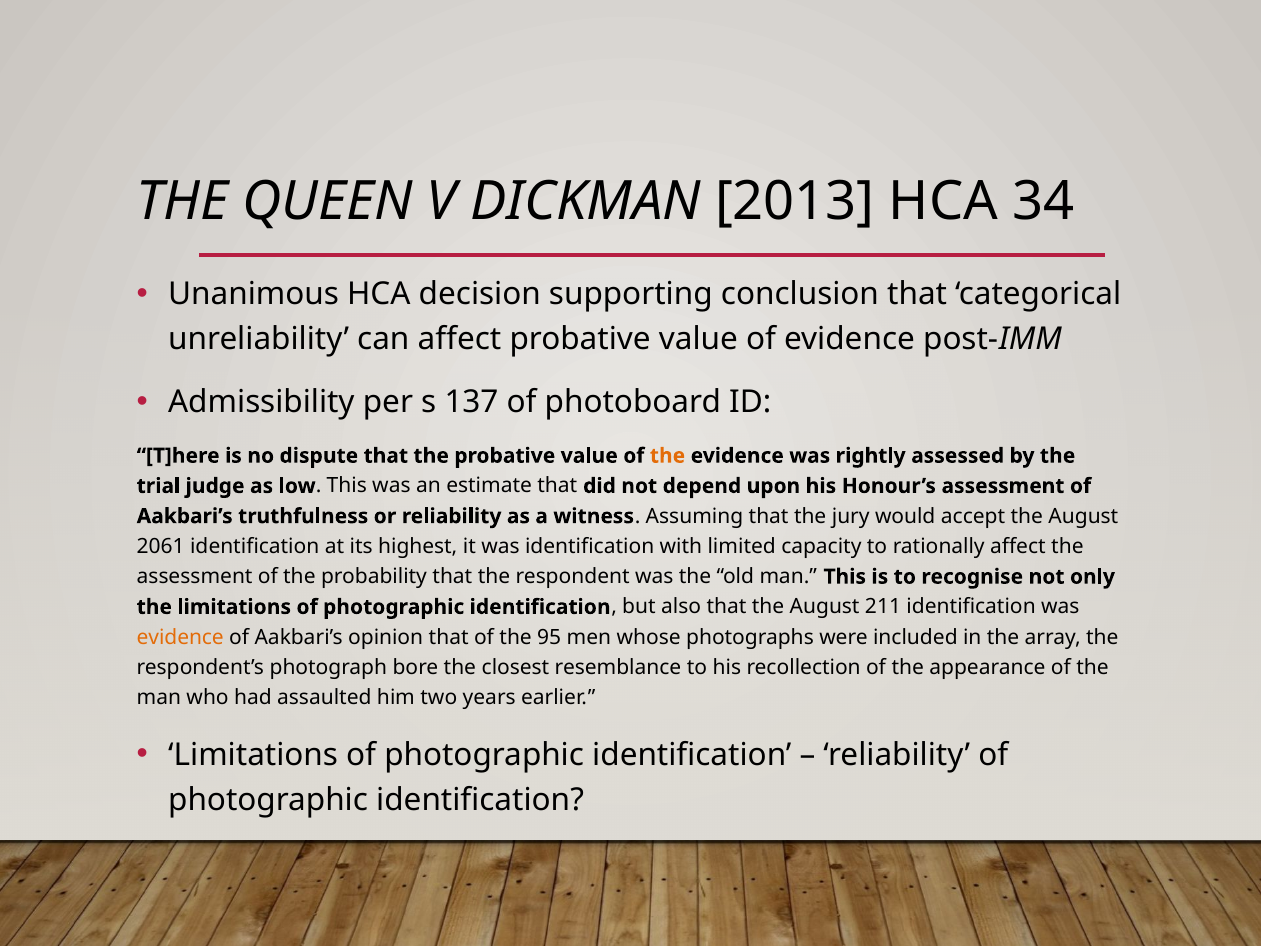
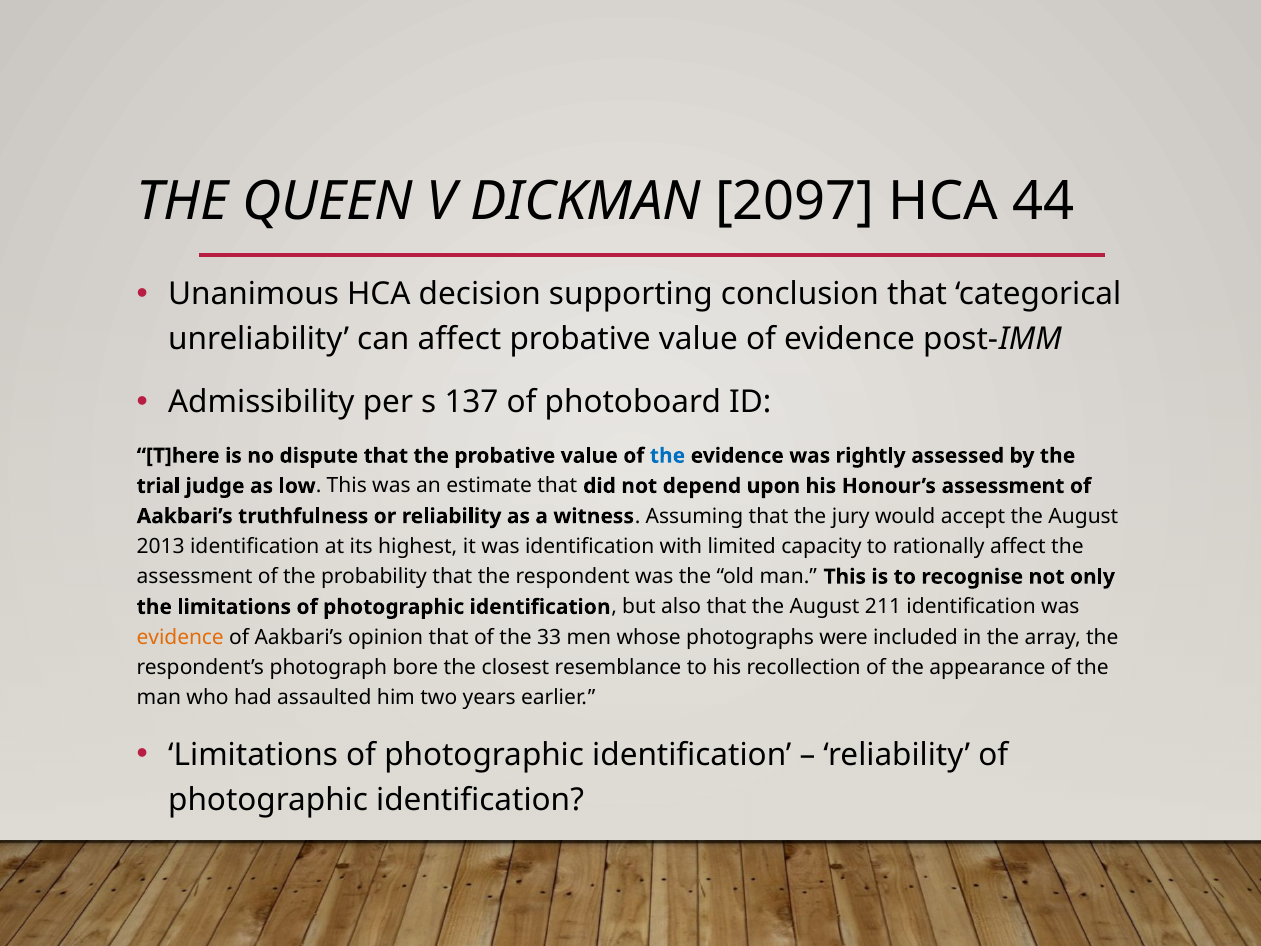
2013: 2013 -> 2097 (795, 202)
34: 34 -> 44 (1043, 202)
the colour: orange -> blue (668, 456)
2061: 2061 -> 2013 (161, 546)
95: 95 -> 33 (549, 637)
